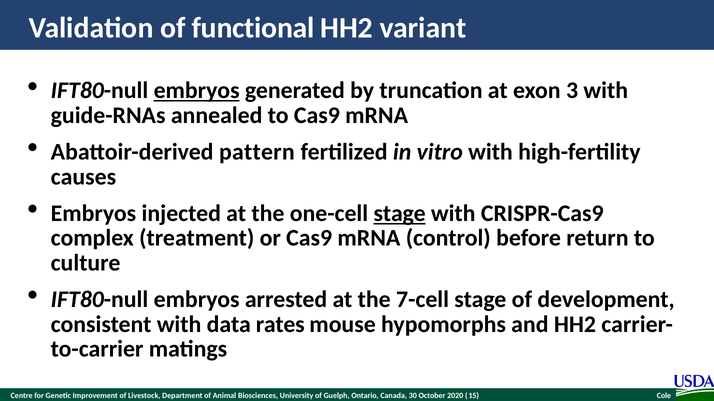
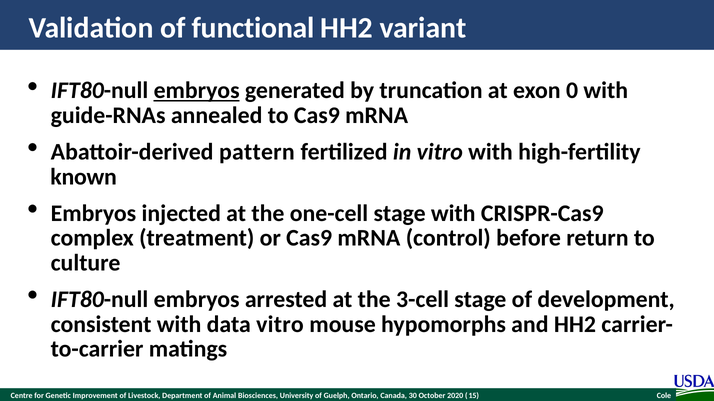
3: 3 -> 0 (572, 91)
causes: causes -> known (84, 177)
stage underline: present -> none (400, 214)
7-cell: 7-cell -> 3-cell (423, 300)
data rates: rates -> vitro (280, 325)
